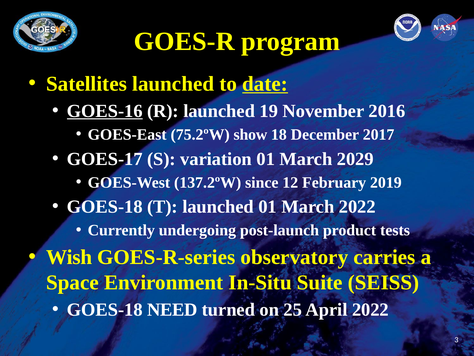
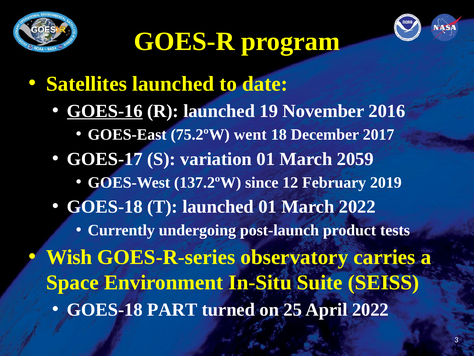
date underline: present -> none (265, 84)
show: show -> went (250, 134)
2029: 2029 -> 2059 (355, 159)
NEED: NEED -> PART (172, 309)
